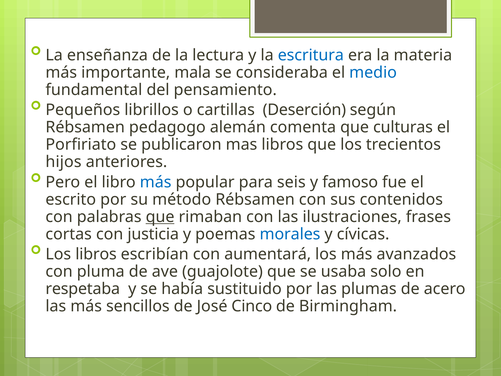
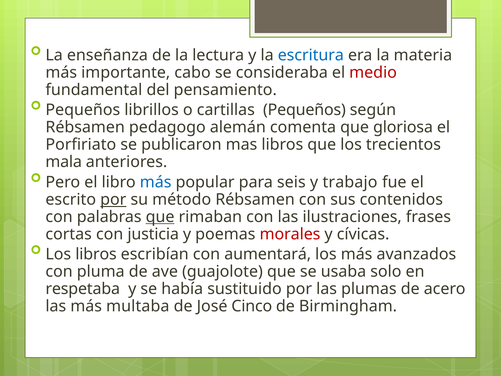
mala: mala -> cabo (193, 72)
medio colour: blue -> red (373, 72)
cartillas Deserción: Deserción -> Pequeños (304, 110)
culturas: culturas -> gloriosa (403, 127)
hijos: hijos -> mala (64, 162)
famoso: famoso -> trabajo (350, 182)
por underline: none -> present (113, 199)
morales colour: blue -> red (290, 234)
sencillos: sencillos -> multaba (138, 306)
